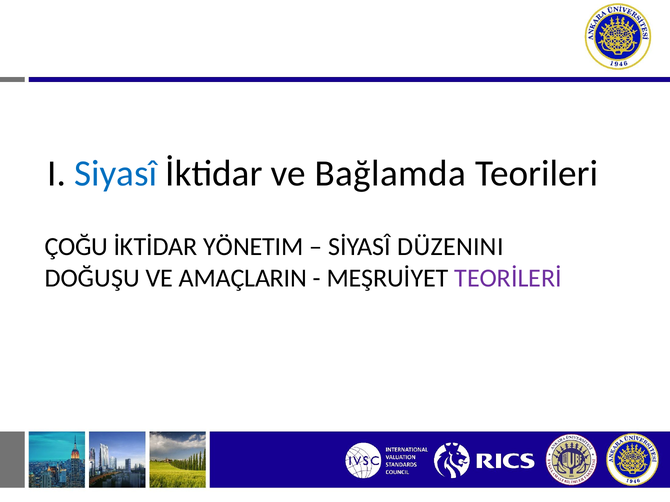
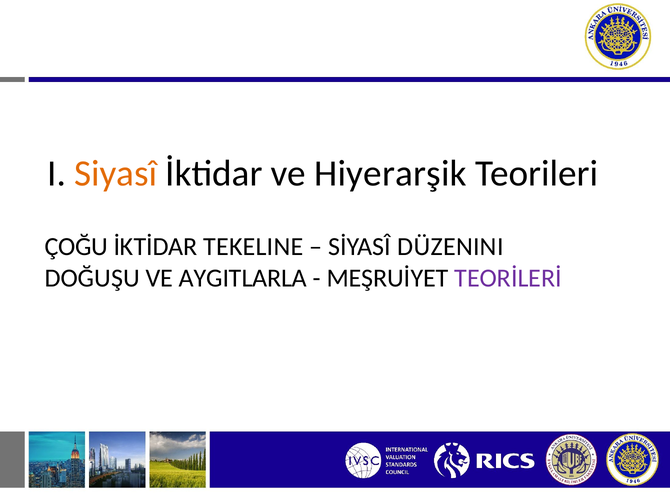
Siyasî colour: blue -> orange (116, 173)
Bağlamda: Bağlamda -> Hiyerarşik (390, 173)
YÖNETIM: YÖNETIM -> TEKELINE (253, 247)
AMAÇLARIN: AMAÇLARIN -> AYGITLARLA (243, 278)
